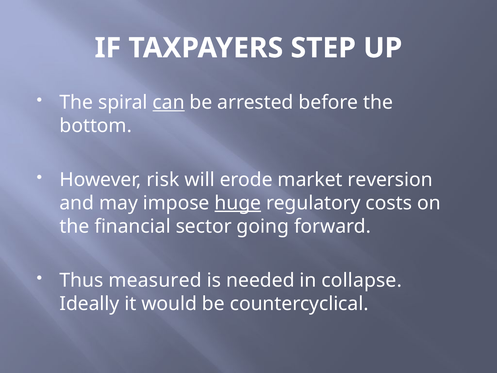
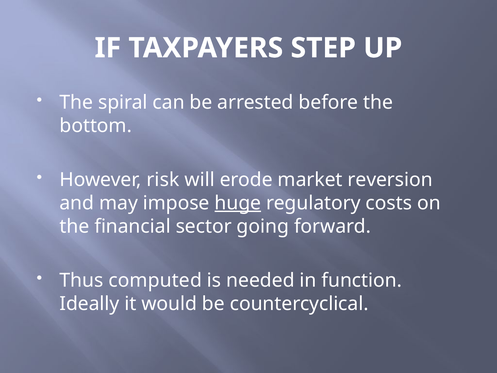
can underline: present -> none (169, 102)
measured: measured -> computed (155, 280)
collapse: collapse -> function (362, 280)
